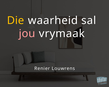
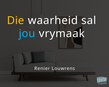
jou colour: pink -> light blue (27, 34)
